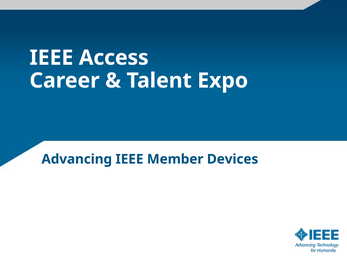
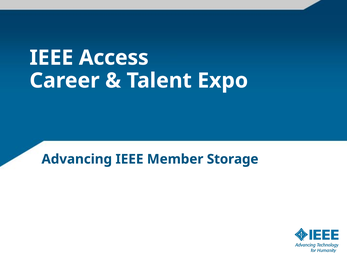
Devices: Devices -> Storage (233, 159)
